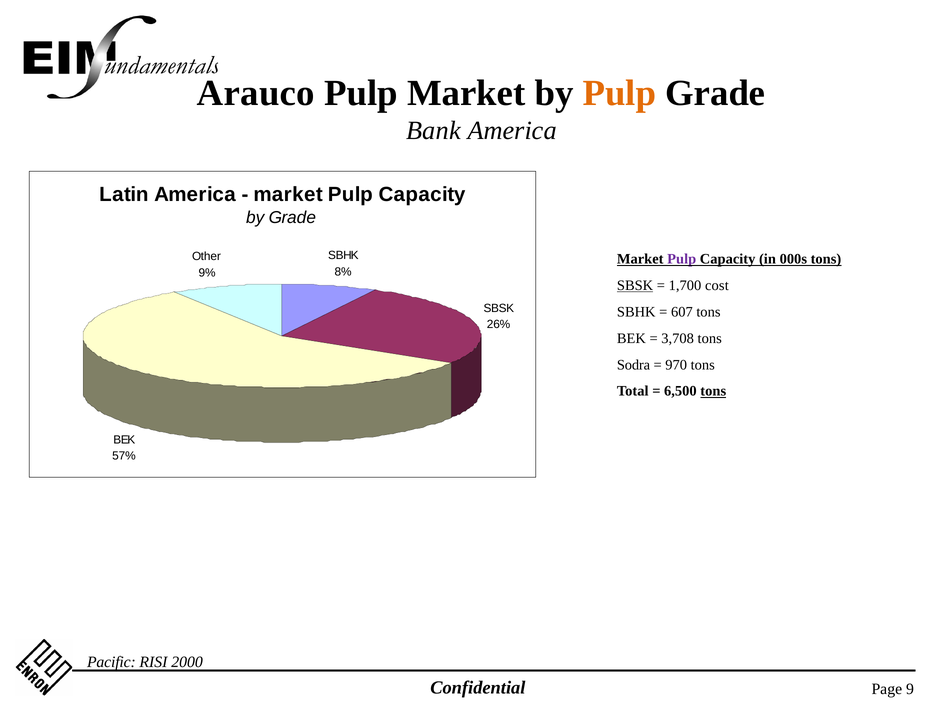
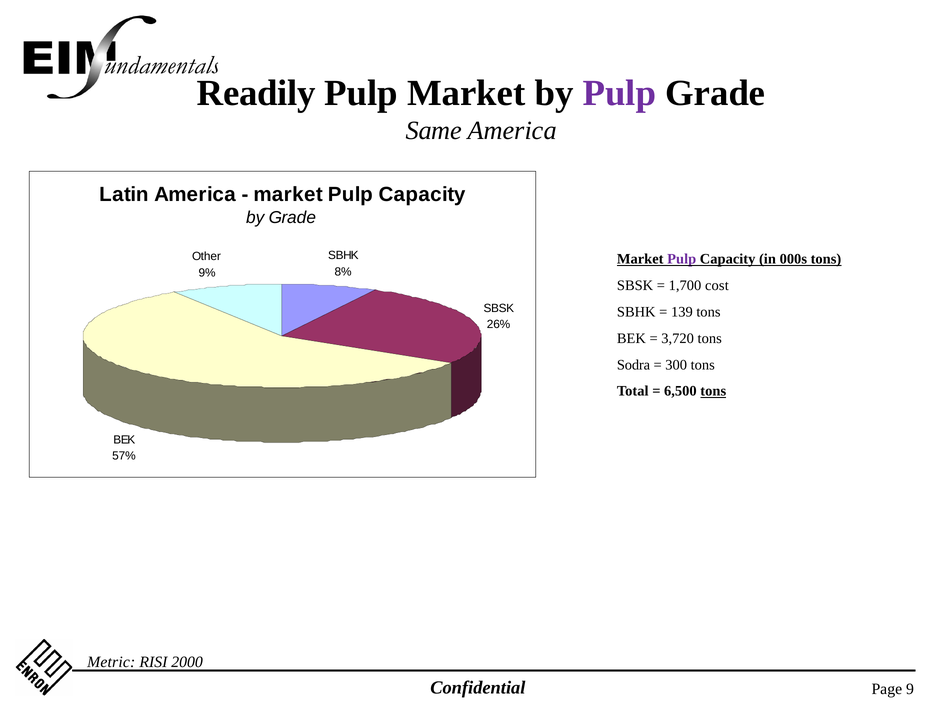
Arauco: Arauco -> Readily (256, 93)
Pulp colour: orange -> purple (619, 93)
Bank: Bank -> Same (434, 130)
SBSK underline: present -> none (635, 286)
607: 607 -> 139 (682, 312)
3,708: 3,708 -> 3,720 (678, 338)
970: 970 -> 300 (676, 365)
Pacific: Pacific -> Metric (111, 663)
